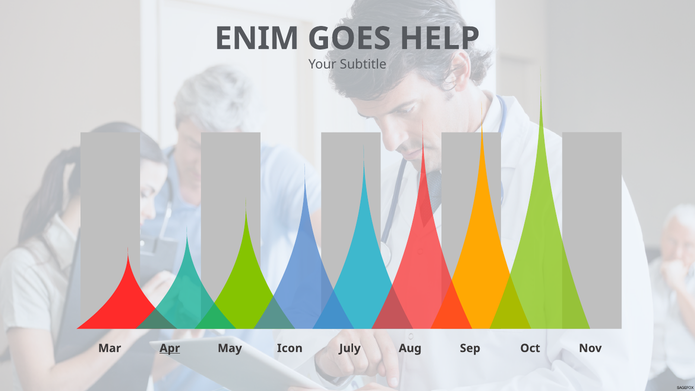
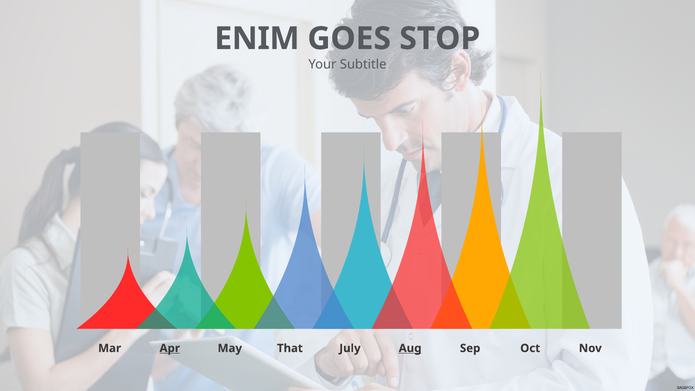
HELP: HELP -> STOP (440, 39)
Icon: Icon -> That (290, 348)
Aug underline: none -> present (410, 348)
